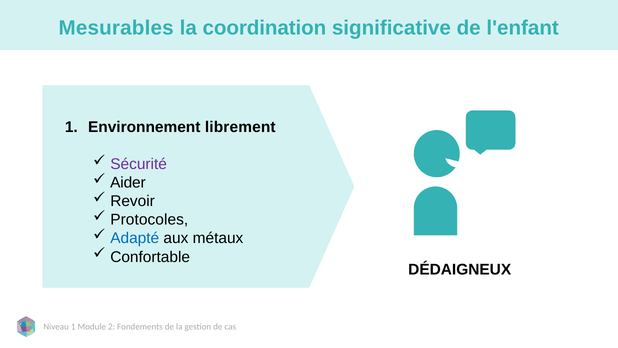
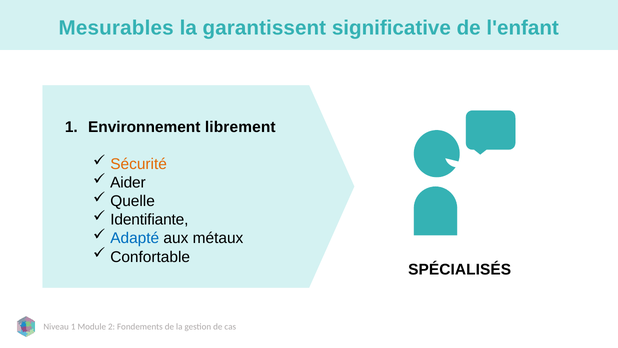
coordination: coordination -> garantissent (264, 28)
Sécurité colour: purple -> orange (139, 164)
Revoir: Revoir -> Quelle (133, 201)
Protocoles: Protocoles -> Identifiante (149, 220)
DÉDAIGNEUX: DÉDAIGNEUX -> SPÉCIALISÉS (460, 270)
